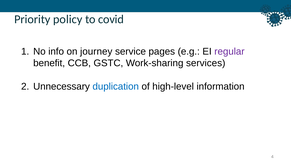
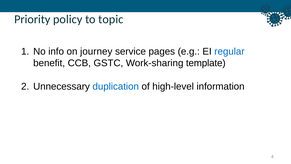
covid: covid -> topic (111, 19)
regular colour: purple -> blue (229, 51)
services: services -> template (206, 63)
